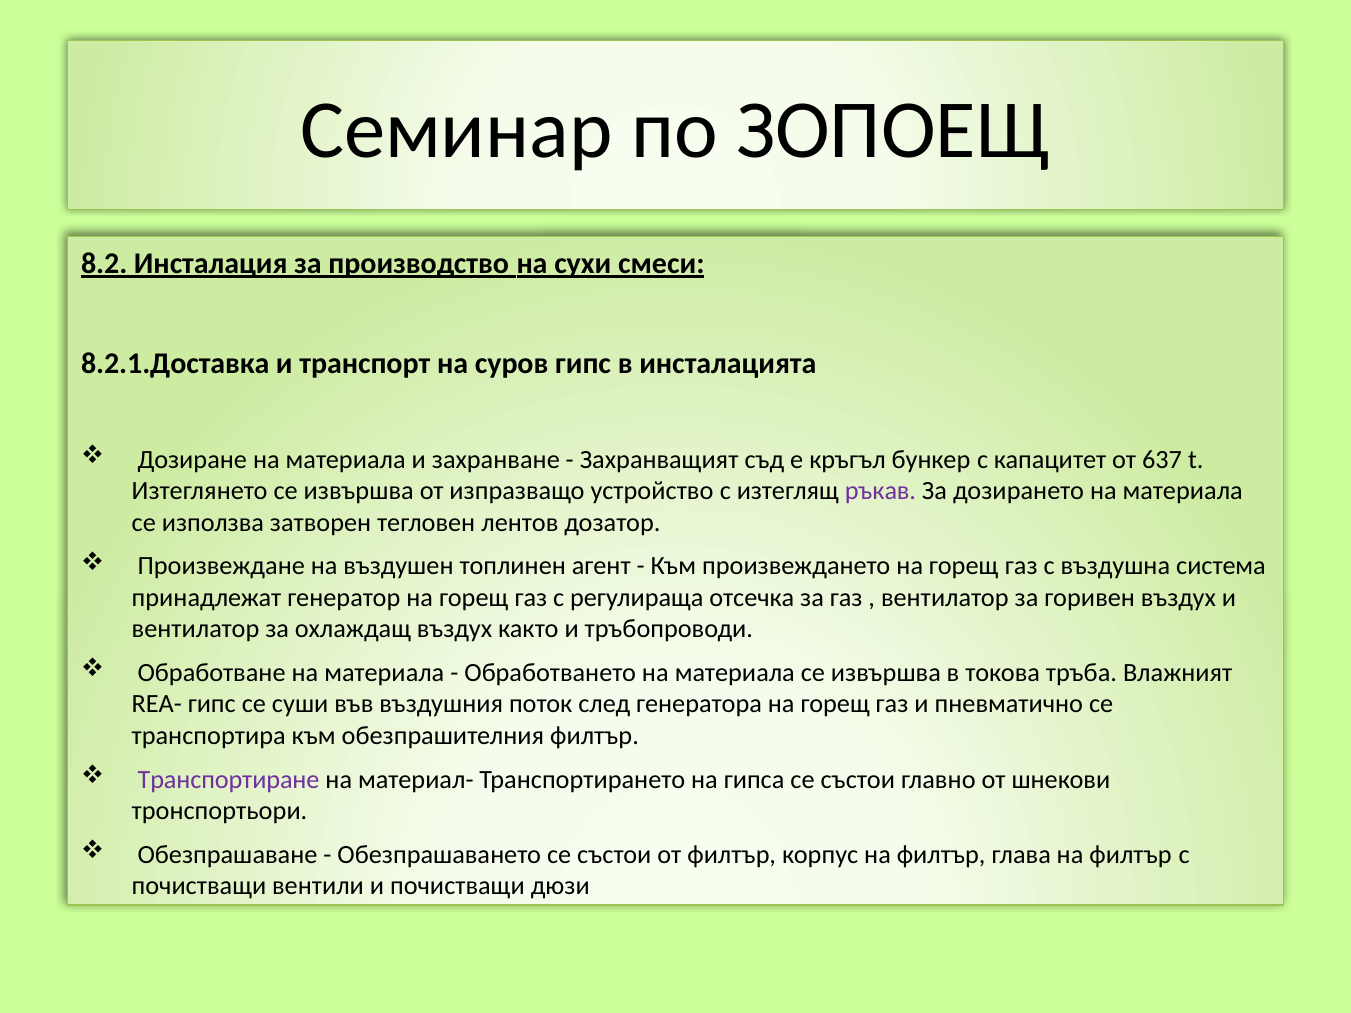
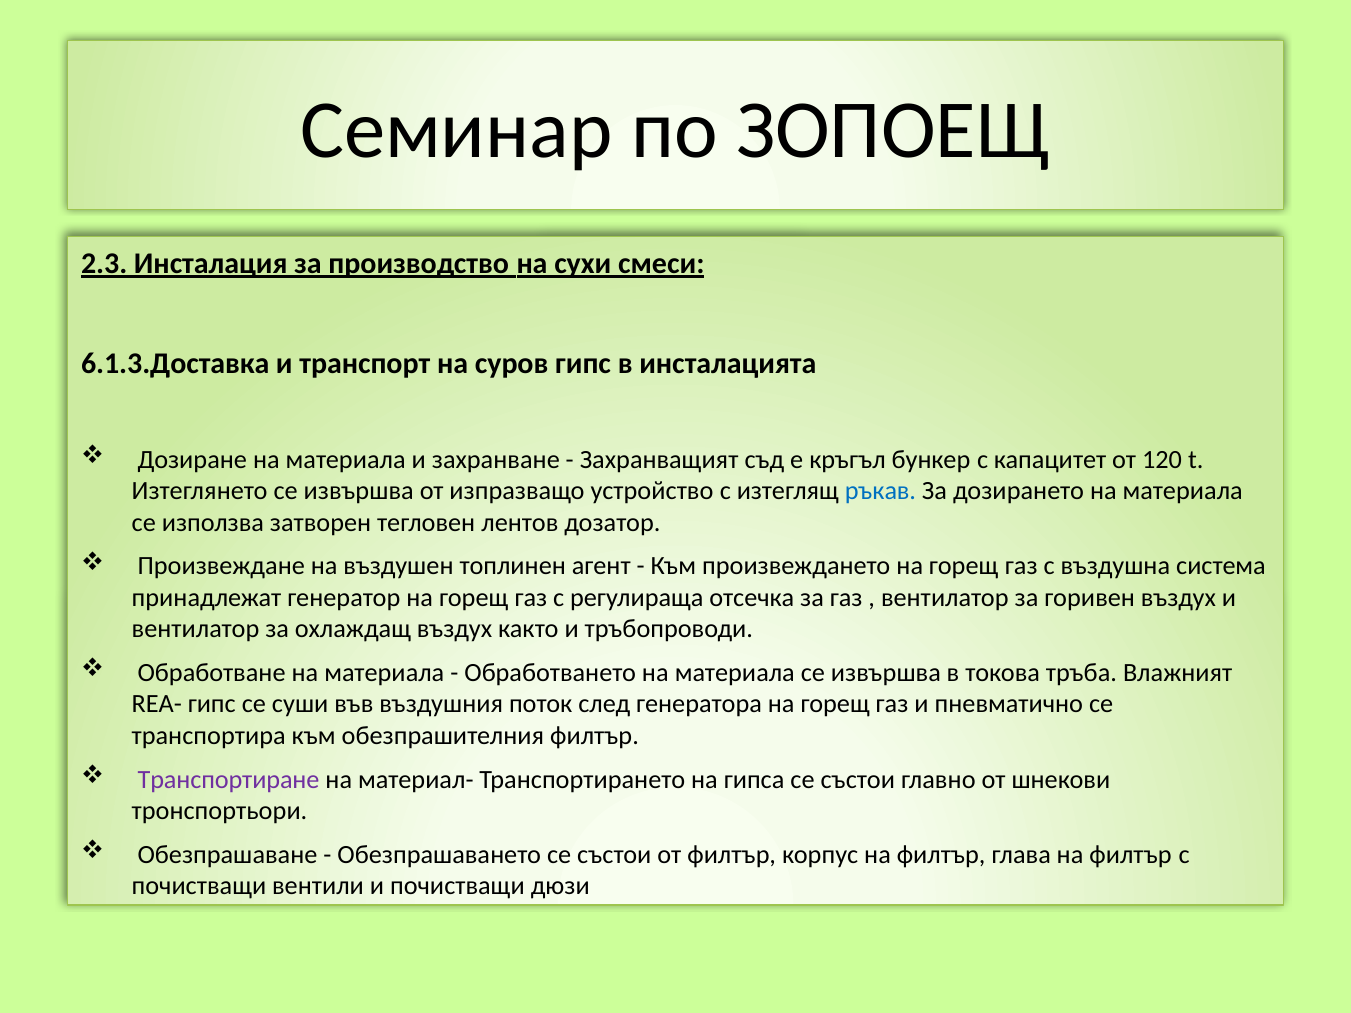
8.2: 8.2 -> 2.3 (104, 263)
8.2.1.Доставка: 8.2.1.Доставка -> 6.1.3.Доставка (175, 364)
637: 637 -> 120 (1162, 460)
ръкав colour: purple -> blue (880, 491)
